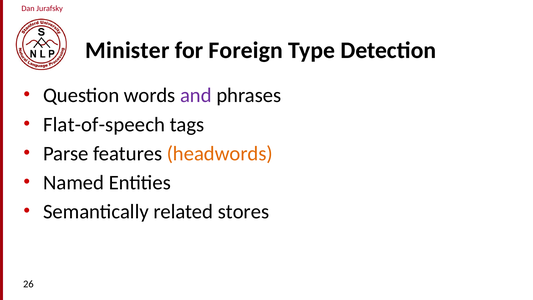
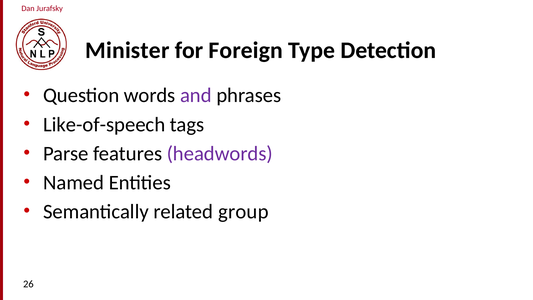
Flat-of-speech: Flat-of-speech -> Like-of-speech (104, 124)
headwords colour: orange -> purple (220, 153)
stores: stores -> group (243, 212)
